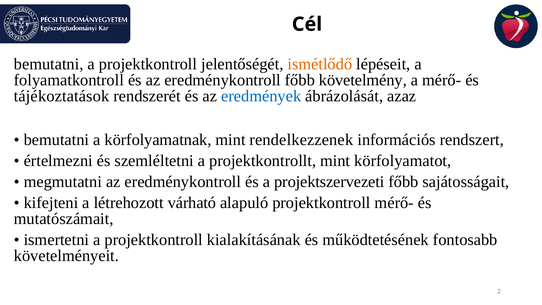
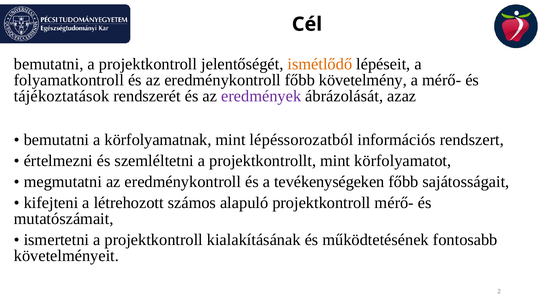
eredmények colour: blue -> purple (261, 96)
rendelkezzenek: rendelkezzenek -> lépéssorozatból (301, 140)
projektszervezeti: projektszervezeti -> tevékenységeken (329, 182)
várható: várható -> számos (192, 203)
